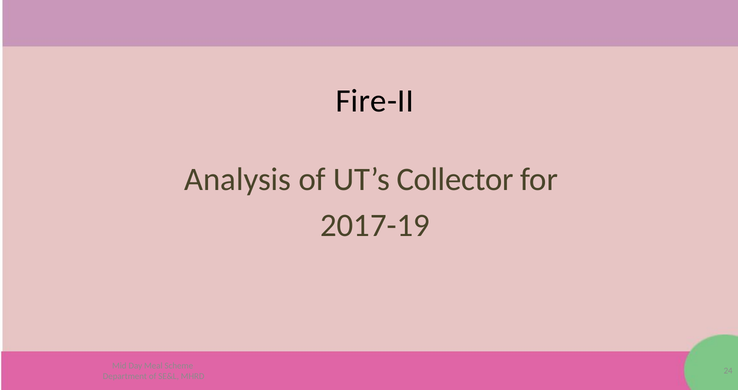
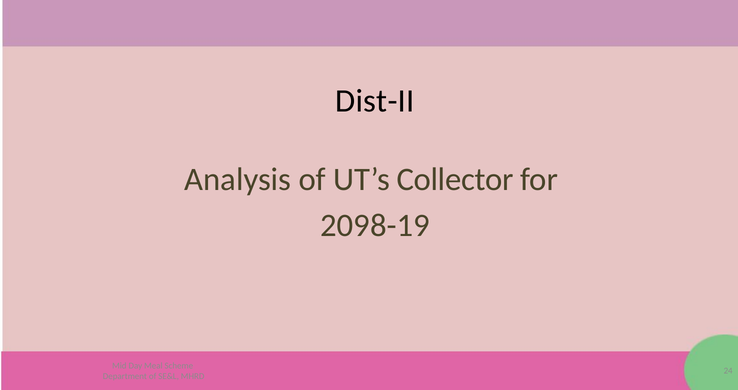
Fire-II: Fire-II -> Dist-II (375, 101)
2017-19: 2017-19 -> 2098-19 (375, 225)
